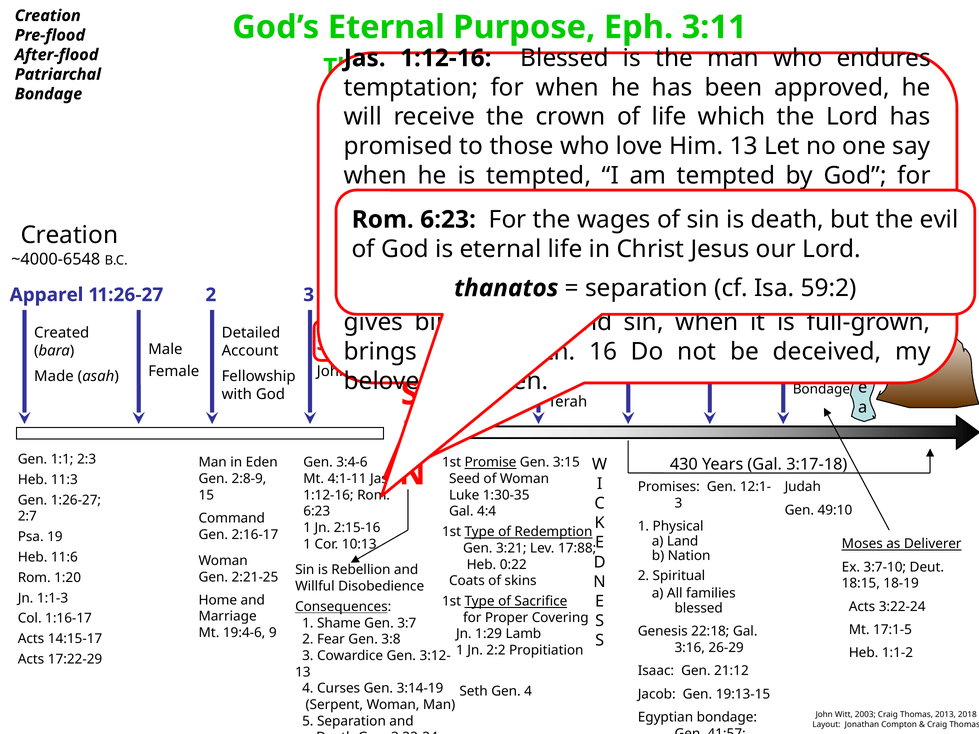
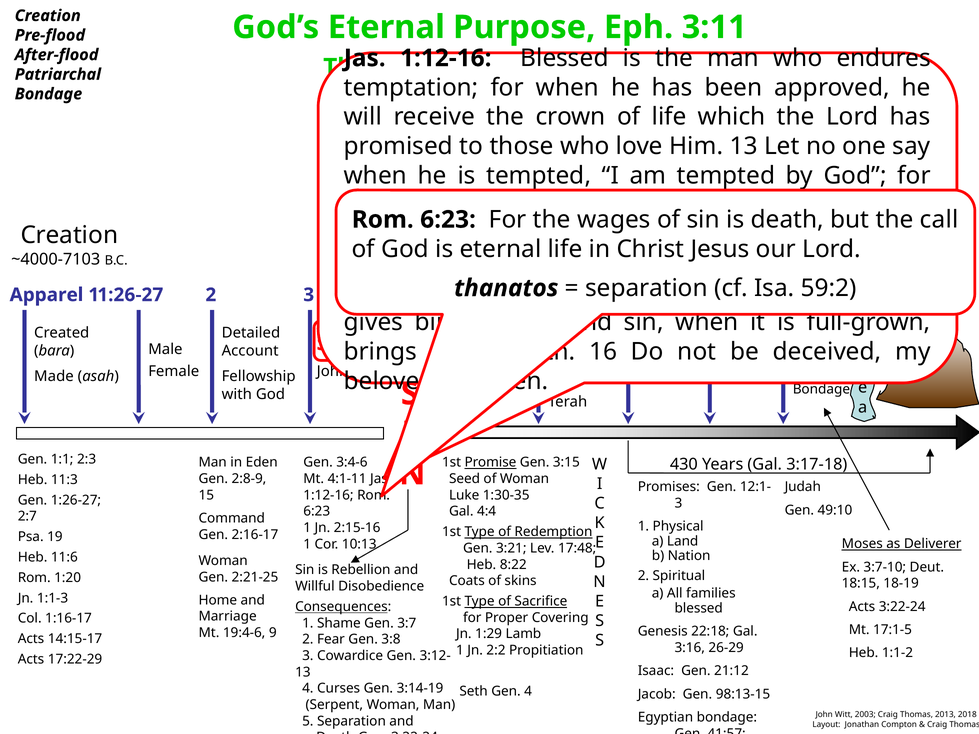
evil: evil -> call (939, 220)
~4000-6548: ~4000-6548 -> ~4000-7103 (56, 259)
17:88: 17:88 -> 17:48 (577, 548)
0:22: 0:22 -> 8:22 (513, 565)
19:13-15: 19:13-15 -> 98:13-15 (743, 694)
